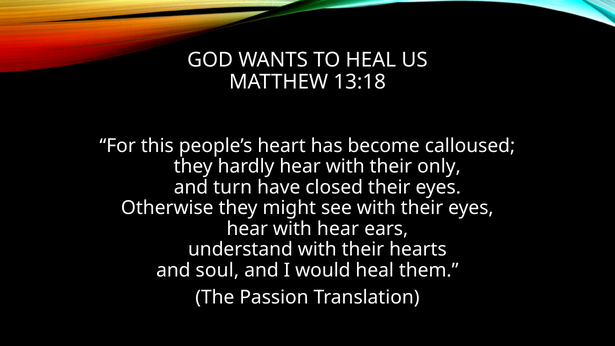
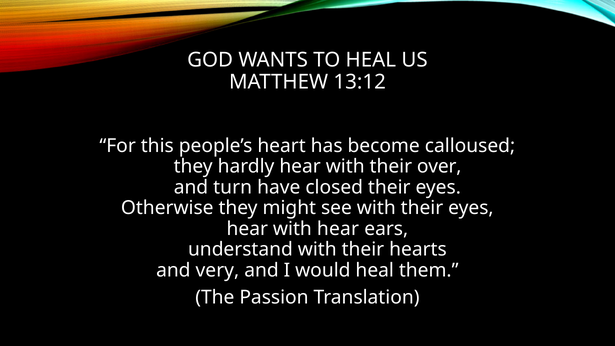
13:18: 13:18 -> 13:12 (360, 82)
only: only -> over (439, 167)
soul: soul -> very (217, 270)
